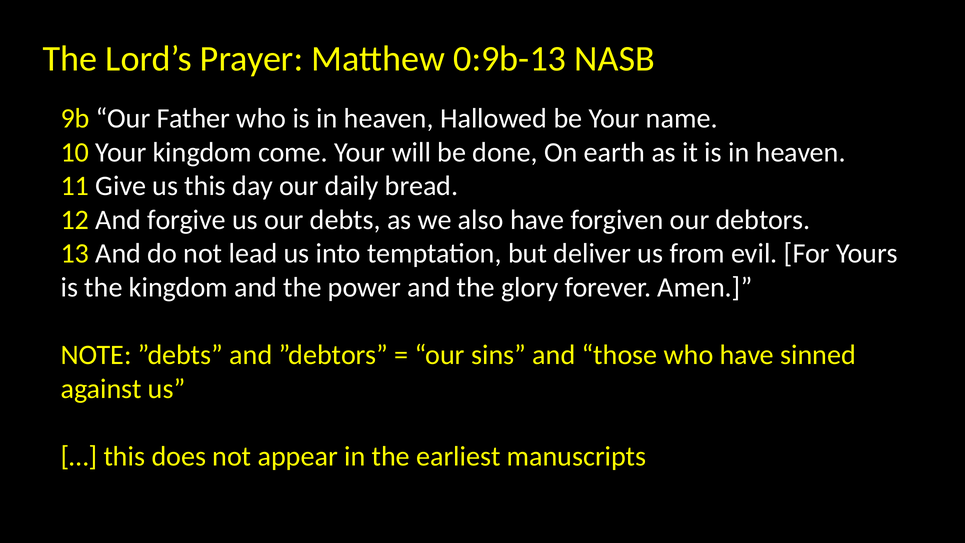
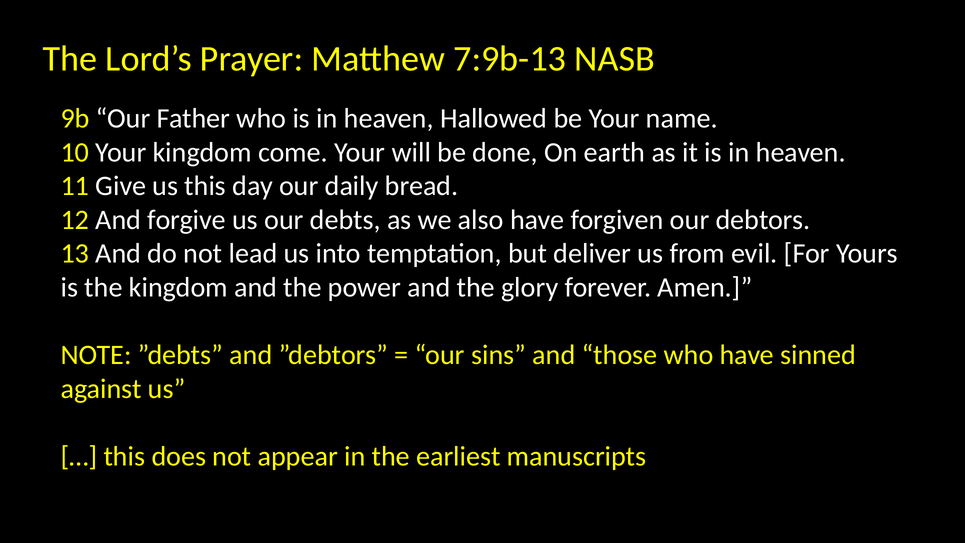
0:9b-13: 0:9b-13 -> 7:9b-13 (510, 59)
